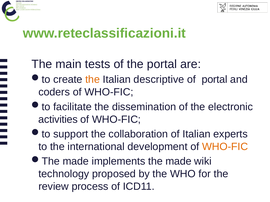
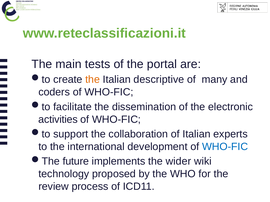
of portal: portal -> many (215, 80)
WHO-FIC colour: orange -> blue (225, 147)
made: made -> future (76, 162)
the made: made -> wider (178, 162)
